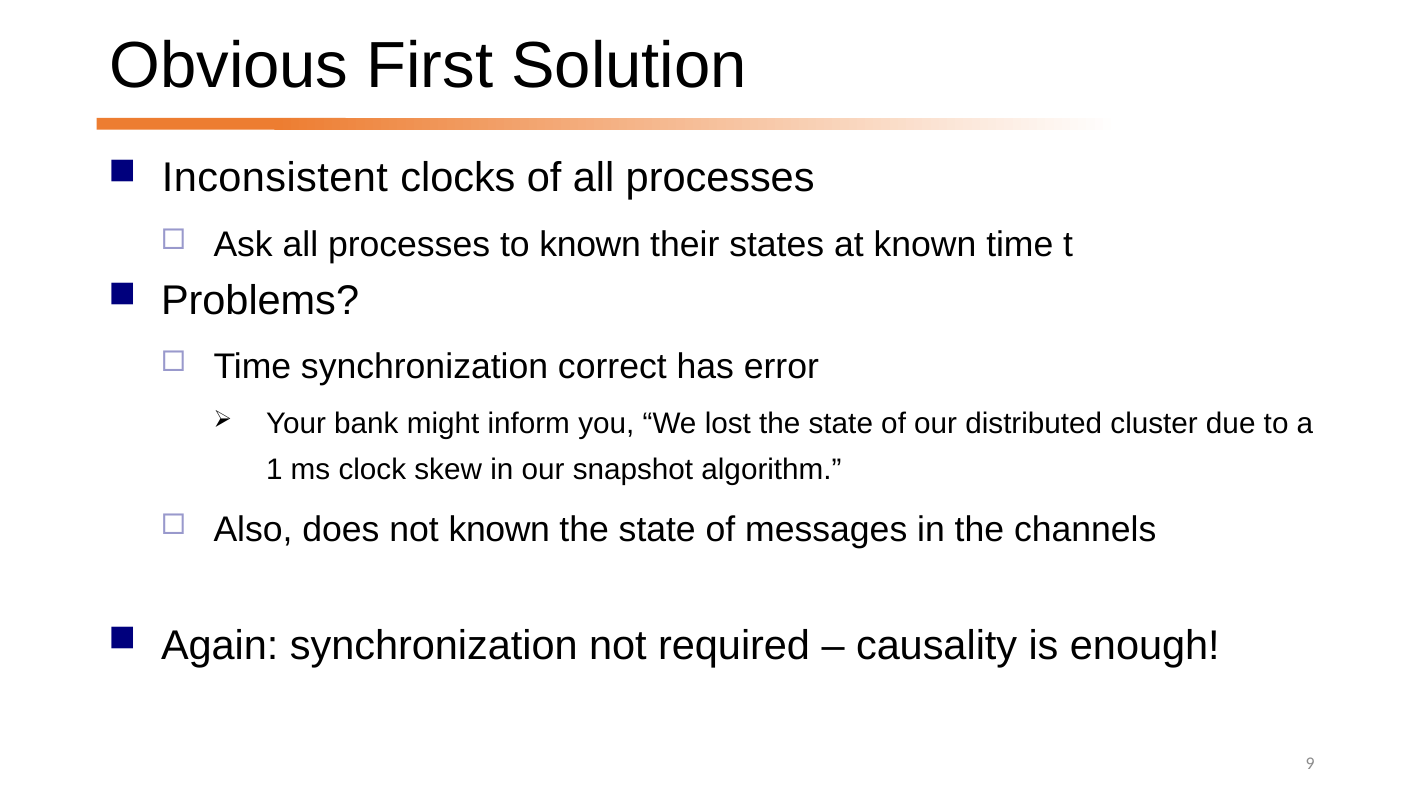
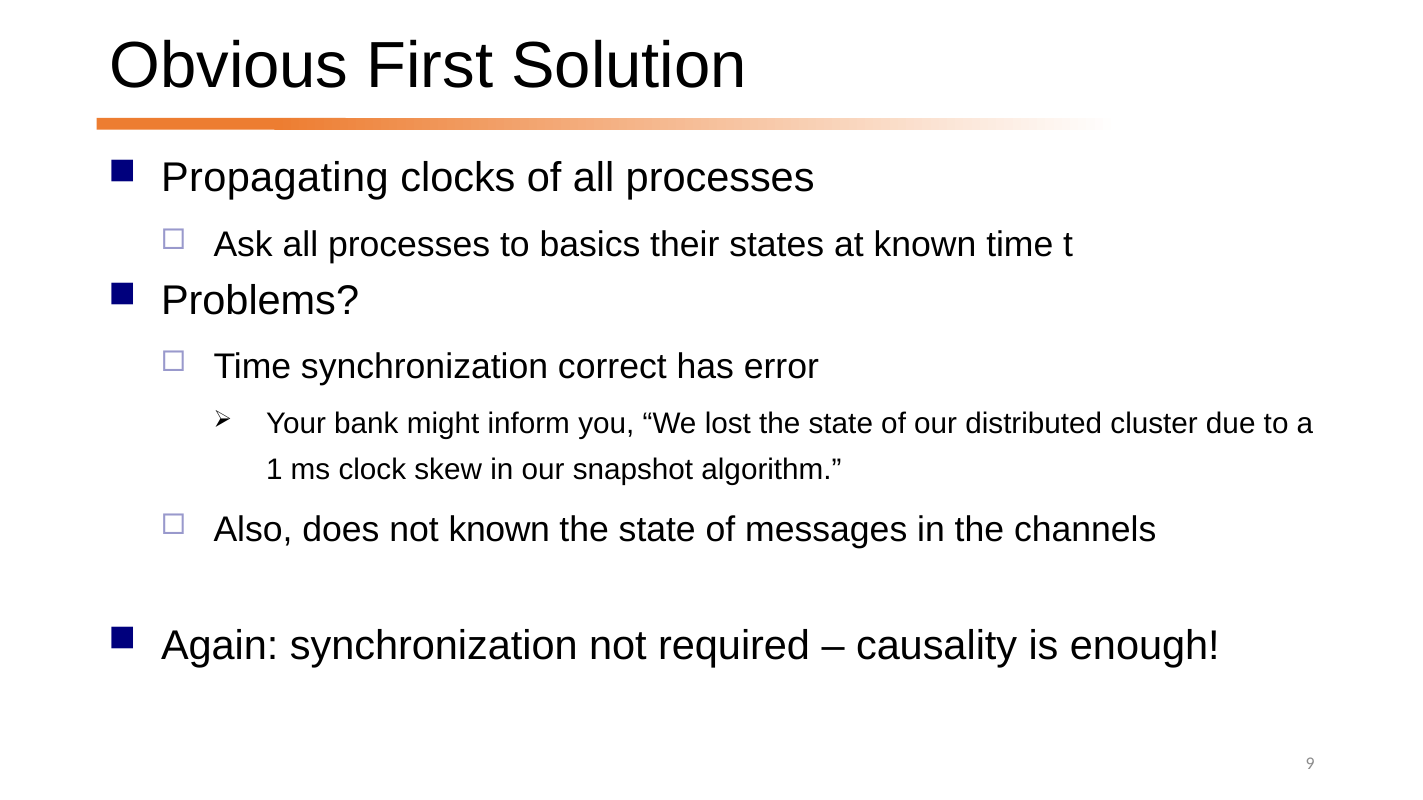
Inconsistent: Inconsistent -> Propagating (275, 178)
to known: known -> basics (590, 245)
